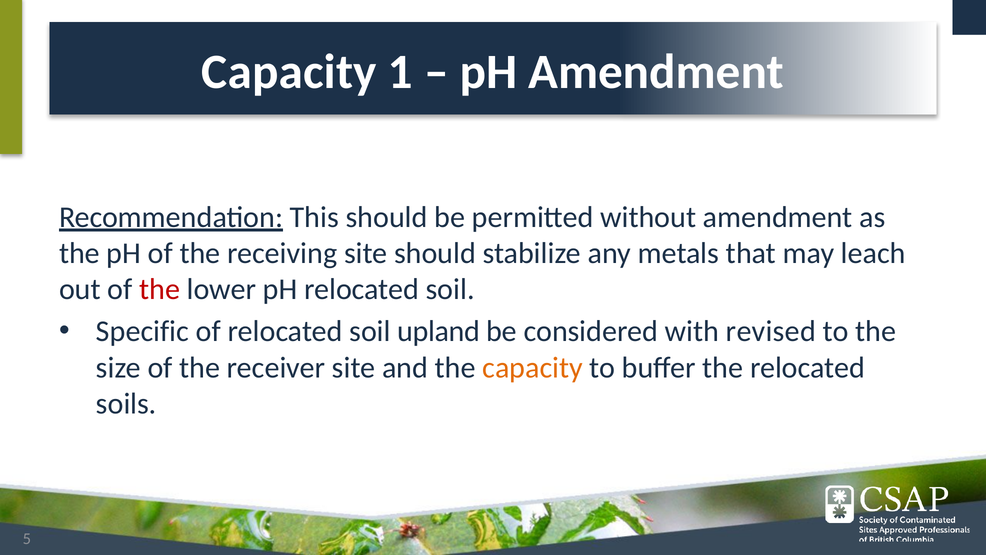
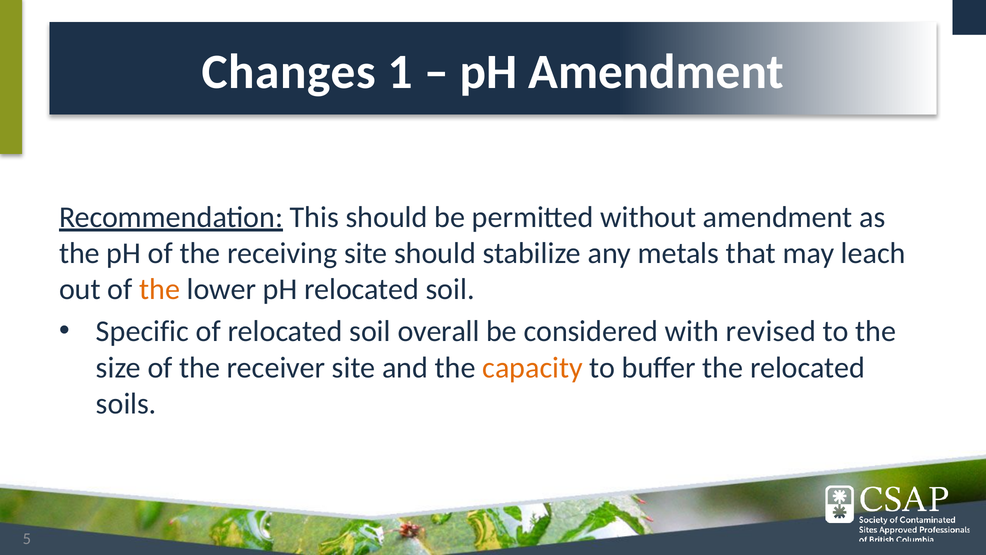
Capacity: Capacity -> Changes (289, 72)
the colour: red -> orange (160, 289)
upland: upland -> overall (439, 331)
